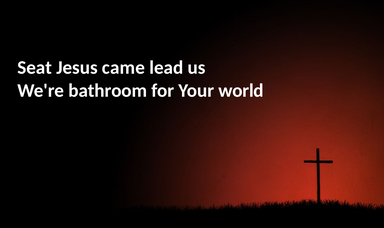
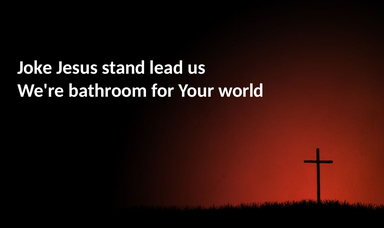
Seat: Seat -> Joke (35, 67)
came: came -> stand (124, 67)
